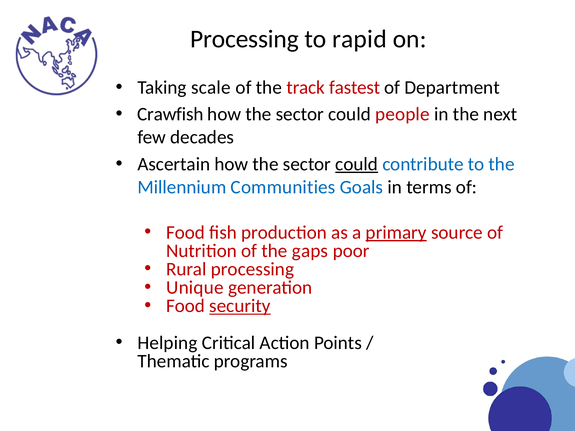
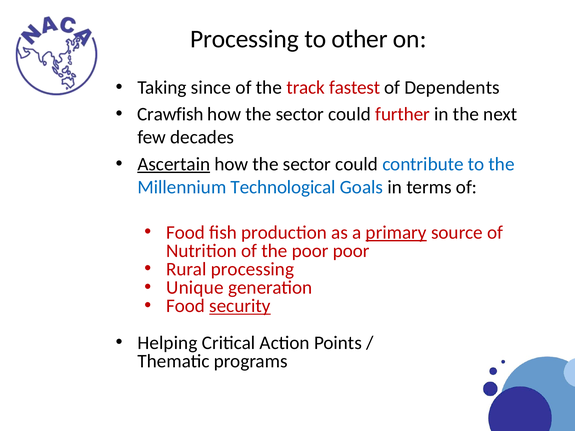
rapid: rapid -> other (360, 39)
scale: scale -> since (211, 88)
Department: Department -> Dependents (452, 88)
people: people -> further (403, 114)
Ascertain underline: none -> present (174, 164)
could underline: present -> none (357, 164)
Communities: Communities -> Technological (283, 187)
the gaps: gaps -> poor (310, 251)
